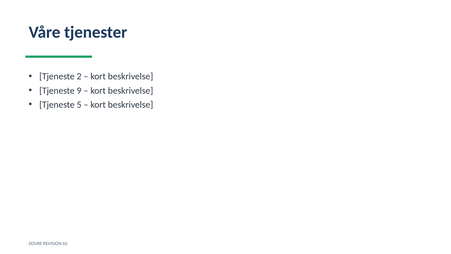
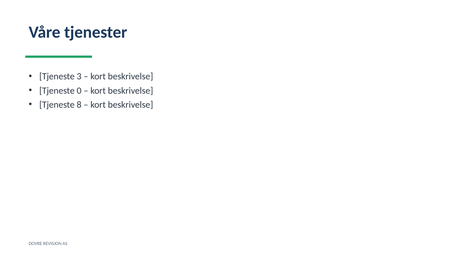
2: 2 -> 3 (79, 76)
9: 9 -> 0 (79, 90)
5: 5 -> 8 (79, 105)
